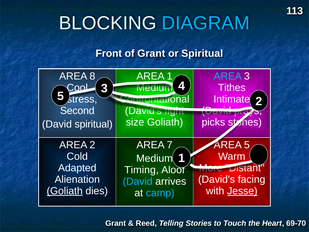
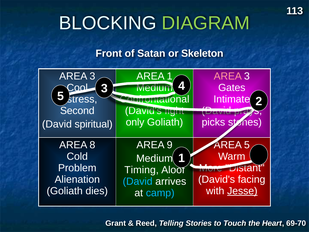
DIAGRAM colour: light blue -> light green (206, 23)
of Grant: Grant -> Satan (151, 54)
or Spiritual: Spiritual -> Skeleton (202, 54)
8: 8 -> 3 (92, 76)
AREA colour: light blue -> pink (228, 76)
Tithes: Tithes -> Gates (232, 88)
size: size -> only (135, 122)
AREA 2: 2 -> 8 (92, 145)
7: 7 -> 9 (170, 145)
Adapted: Adapted -> Problem (77, 168)
Goliath underline: present -> none (65, 191)
